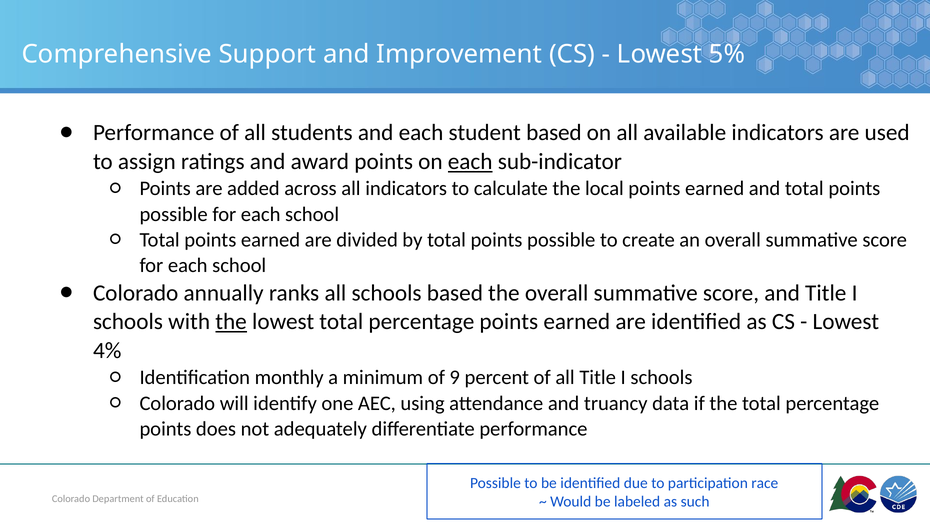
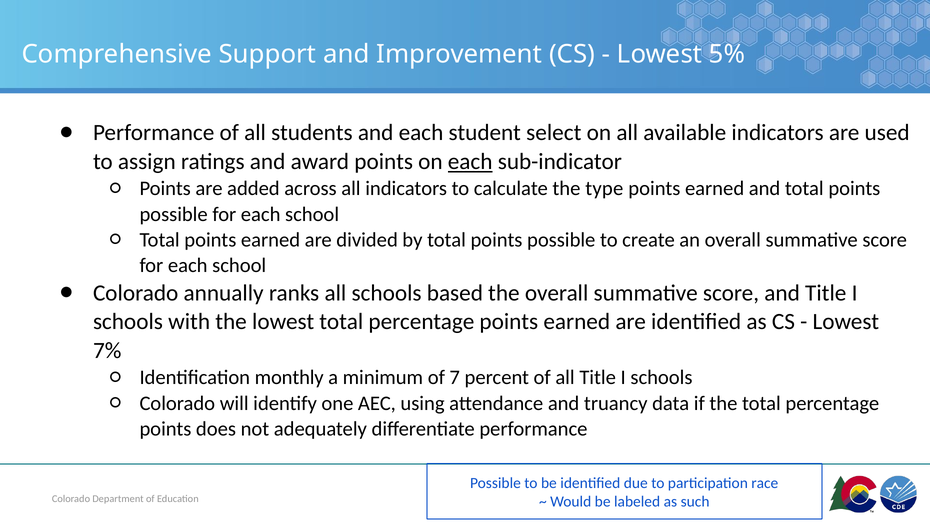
student based: based -> select (554, 133)
local: local -> type (604, 189)
the underline: present -> none (231, 322)
4%: 4% -> 7% (107, 351)
9: 9 -> 7 (455, 378)
